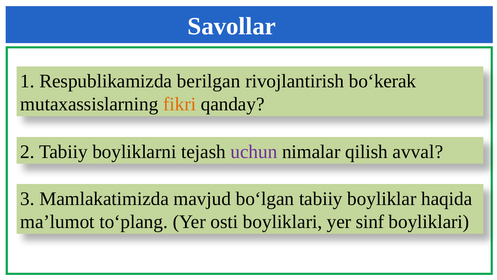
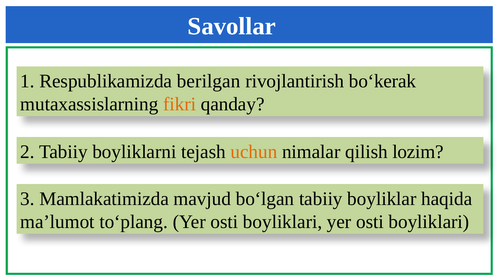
uchun colour: purple -> orange (254, 151)
avval: avval -> lozim (418, 151)
boyliklari yer sinf: sinf -> osti (370, 221)
